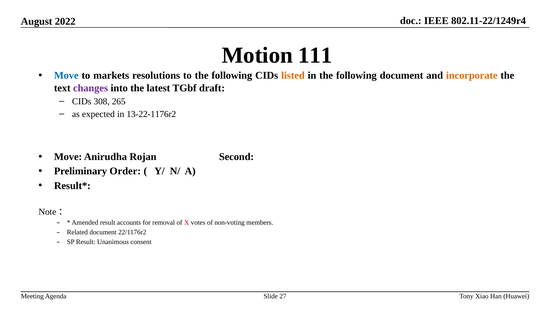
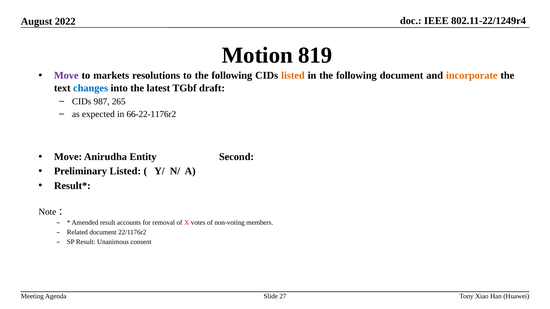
111: 111 -> 819 (315, 55)
Move colour: blue -> purple (66, 76)
changes colour: purple -> blue (91, 88)
308: 308 -> 987 (102, 101)
13-22-1176r2: 13-22-1176r2 -> 66-22-1176r2 (151, 114)
Rojan: Rojan -> Entity (143, 157)
Preliminary Order: Order -> Listed (125, 171)
